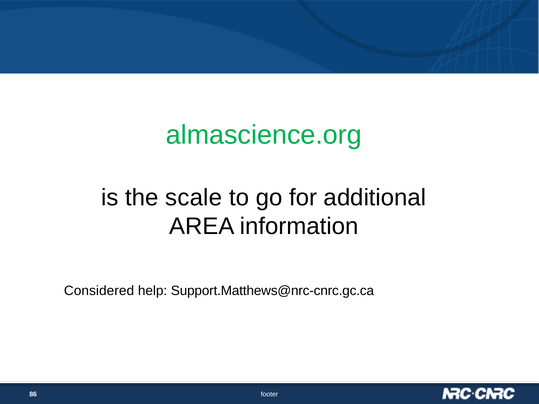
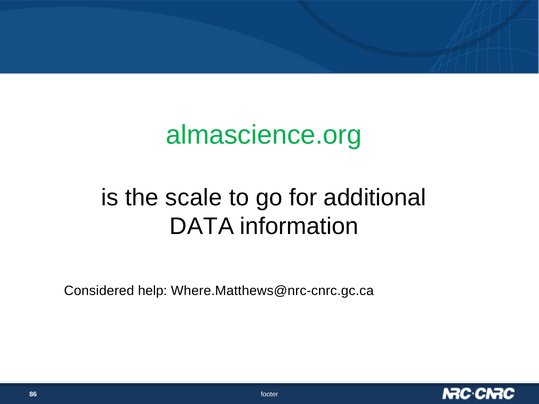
AREA: AREA -> DATA (202, 226)
Support.Matthews@nrc-cnrc.gc.ca: Support.Matthews@nrc-cnrc.gc.ca -> Where.Matthews@nrc-cnrc.gc.ca (272, 291)
